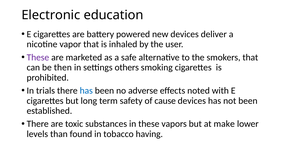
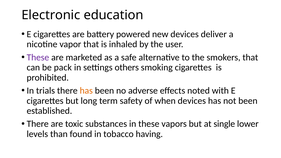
then: then -> pack (63, 67)
has colour: blue -> orange (86, 91)
cause: cause -> when (165, 101)
make: make -> single (224, 124)
